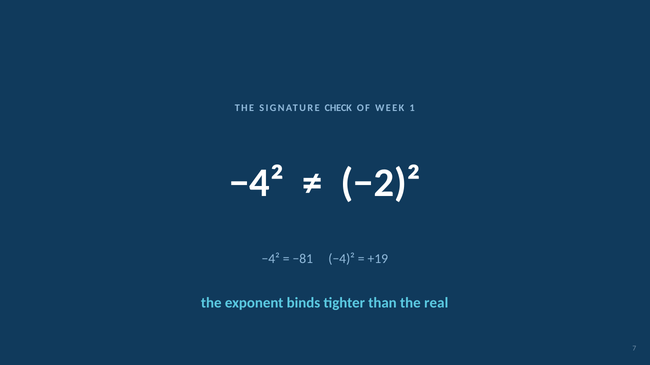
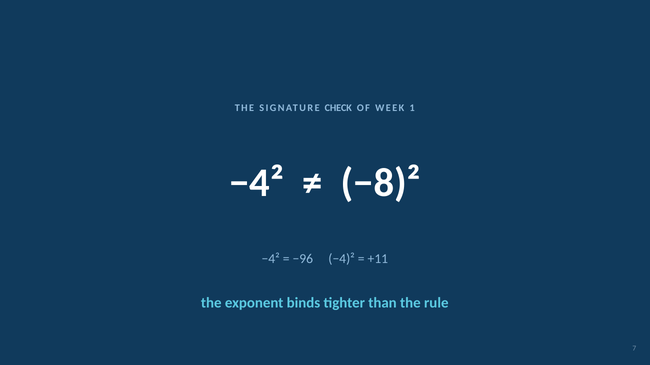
−2)²: −2)² -> −8)² (381, 183)
−81: −81 -> −96 (303, 259)
+19: +19 -> +11 (378, 259)
real: real -> rule (436, 303)
